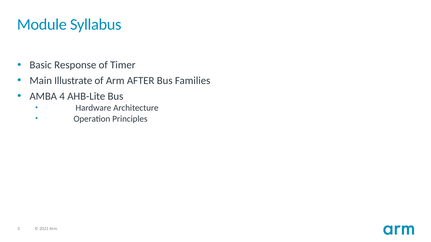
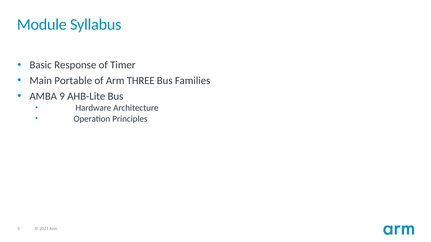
Illustrate: Illustrate -> Portable (73, 81)
AFTER: AFTER -> THREE (141, 81)
4: 4 -> 9 (62, 96)
